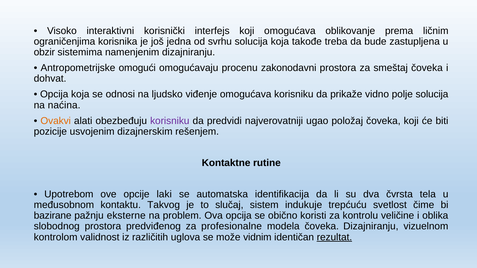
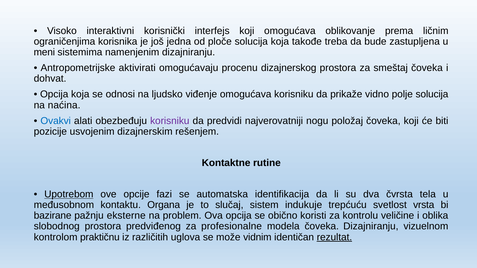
svrhu: svrhu -> ploče (220, 42)
obzir: obzir -> meni (44, 52)
omogući: omogući -> aktivirati (137, 68)
zakonodavni: zakonodavni -> dizajnerskog (289, 68)
Ovakvi colour: orange -> blue (56, 121)
ugao: ugao -> nogu (317, 121)
Upotrebom underline: none -> present (69, 194)
laki: laki -> fazi (164, 194)
Takvog: Takvog -> Organa (164, 205)
čime: čime -> vrsta (424, 205)
validnost: validnost -> praktičnu (100, 237)
